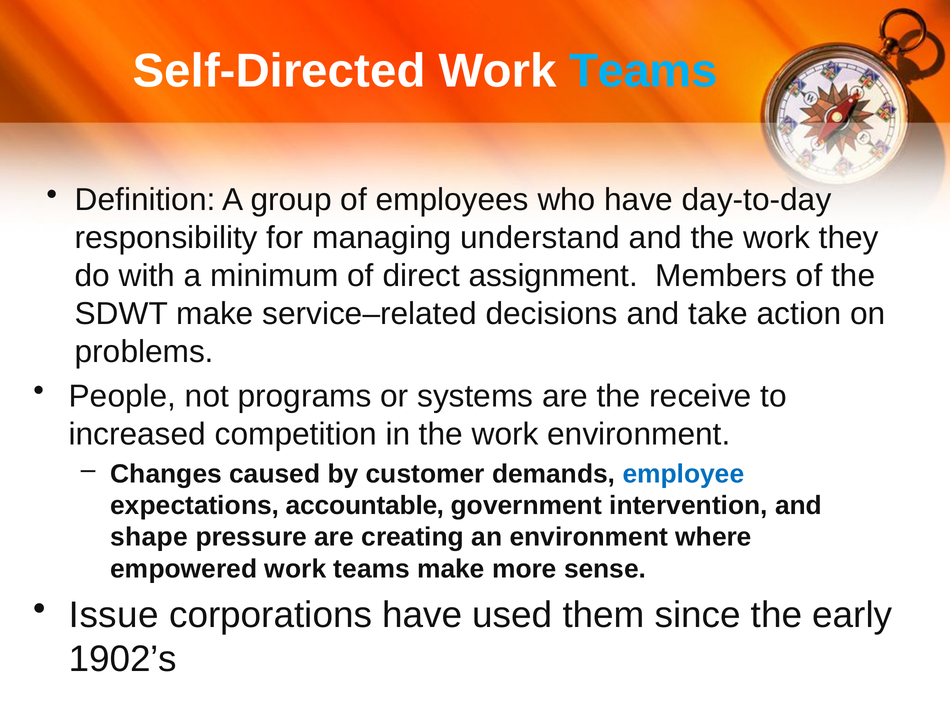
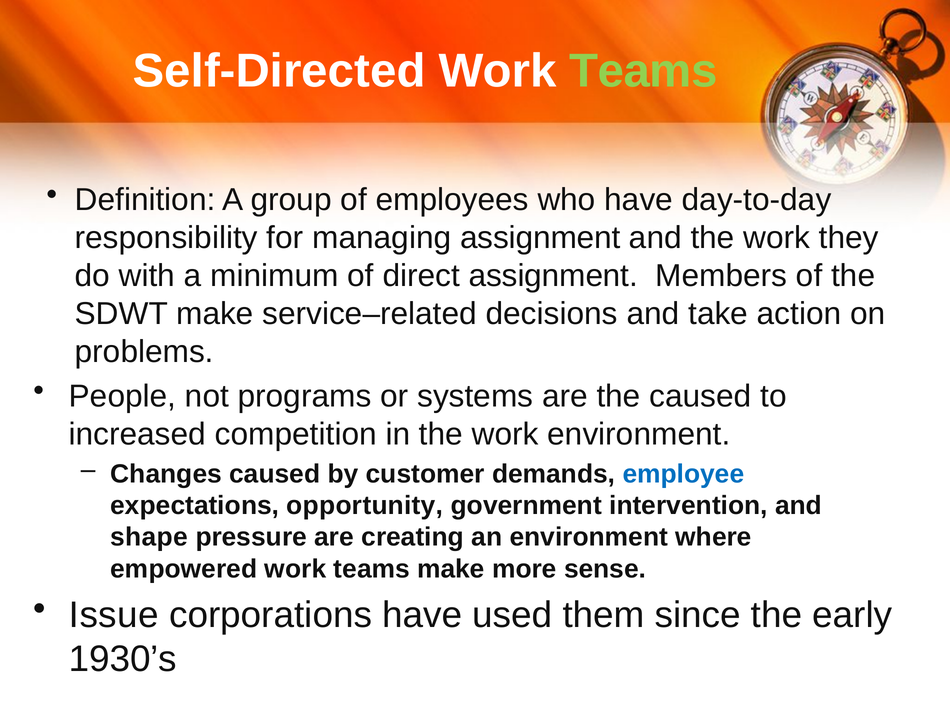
Teams colour: light blue -> light green (643, 71)
managing understand: understand -> assignment (540, 238)
the receive: receive -> caused (700, 396)
accountable: accountable -> opportunity (365, 506)
1902’s: 1902’s -> 1930’s (123, 660)
